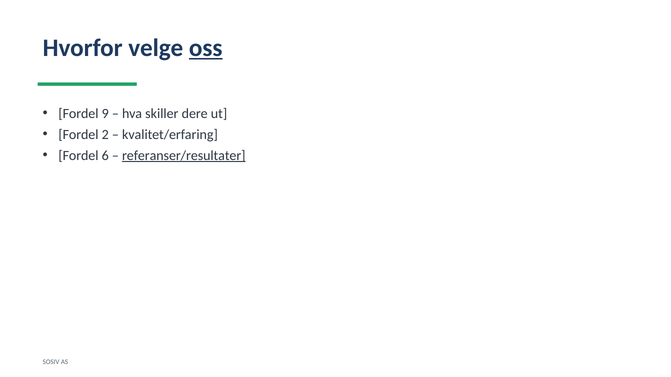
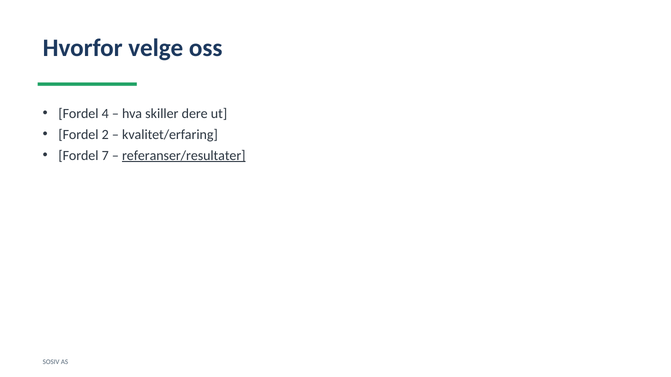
oss underline: present -> none (206, 48)
9: 9 -> 4 (105, 114)
6: 6 -> 7 (105, 156)
